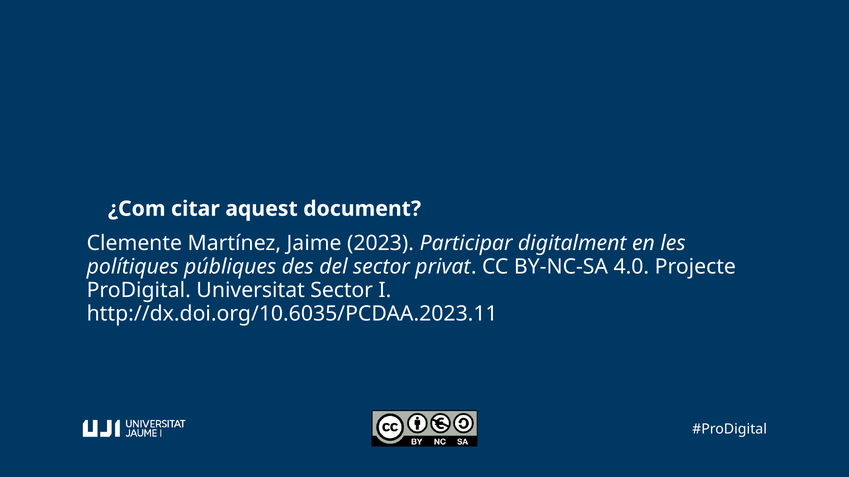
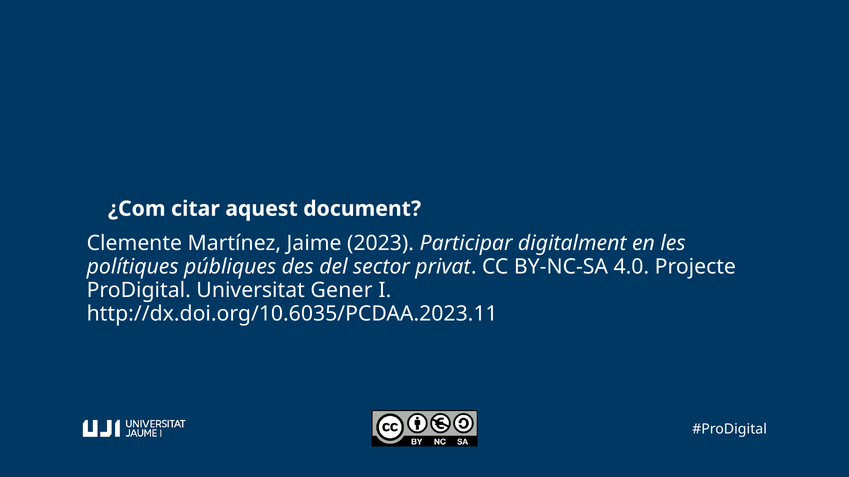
Universitat Sector: Sector -> Gener (342, 291)
